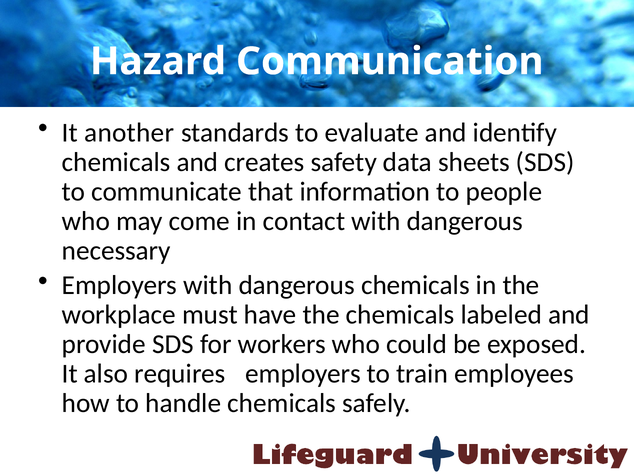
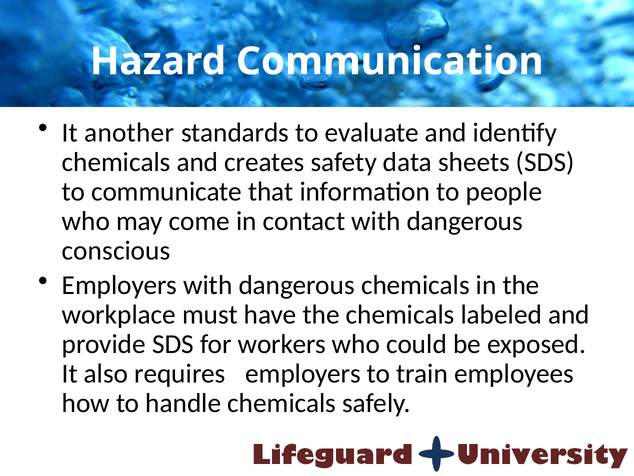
necessary: necessary -> conscious (116, 250)
